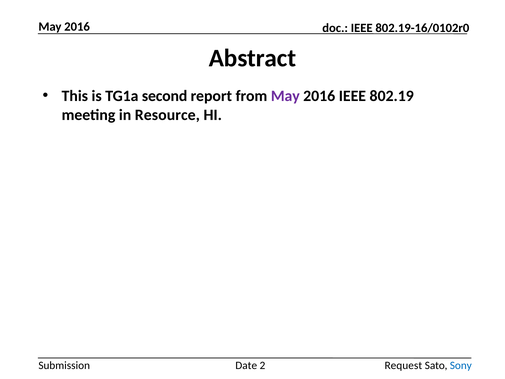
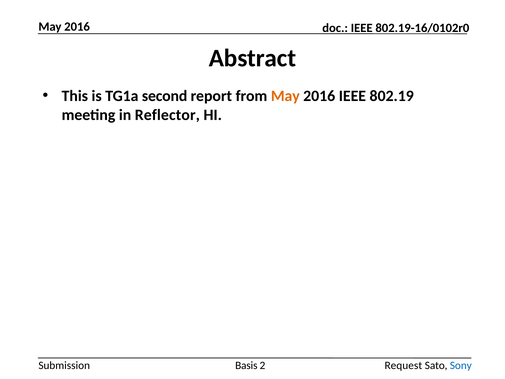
May colour: purple -> orange (285, 96)
Resource: Resource -> Reflector (167, 115)
Date: Date -> Basis (246, 365)
